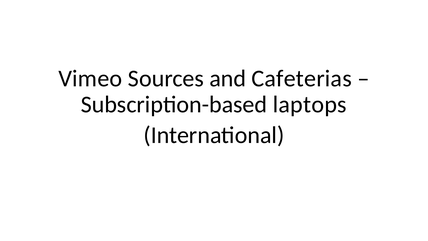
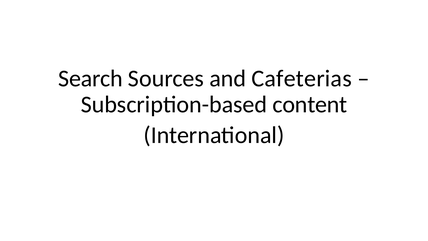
Vimeo: Vimeo -> Search (91, 79)
laptops: laptops -> content (310, 105)
